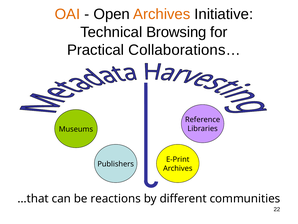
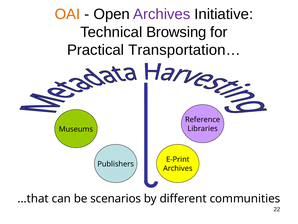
Archives colour: orange -> purple (162, 14)
Collaborations…: Collaborations… -> Transportation… (184, 50)
reactions: reactions -> scenarios (116, 198)
